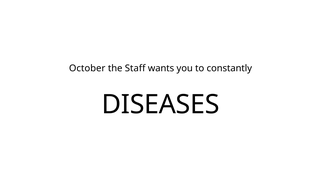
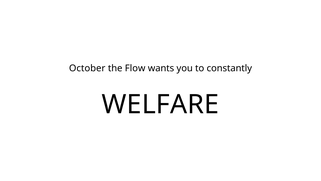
Staff: Staff -> Flow (135, 68)
DISEASES: DISEASES -> WELFARE (160, 104)
